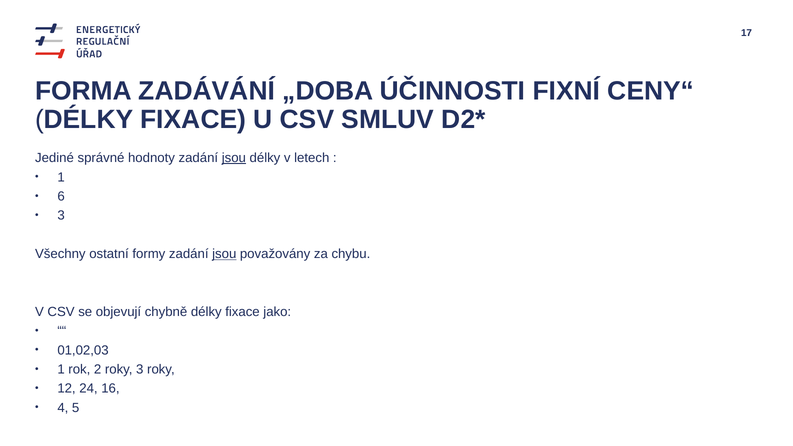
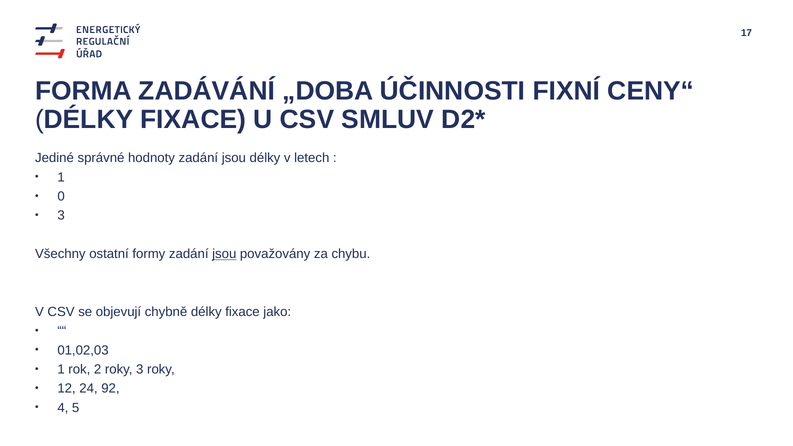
jsou underline: present -> none (234, 158)
6: 6 -> 0 (61, 196)
16: 16 -> 92 (110, 389)
